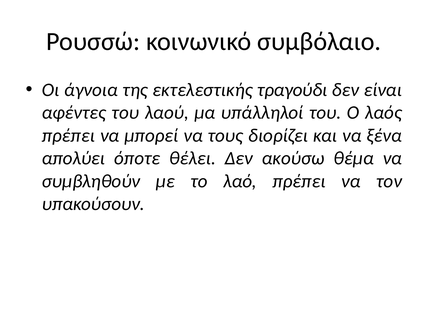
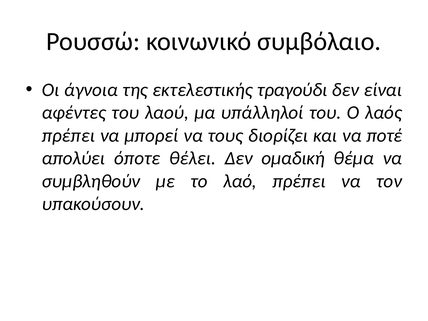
ξένα: ξένα -> ποτέ (384, 135)
ακούσω: ακούσω -> ομαδική (293, 158)
